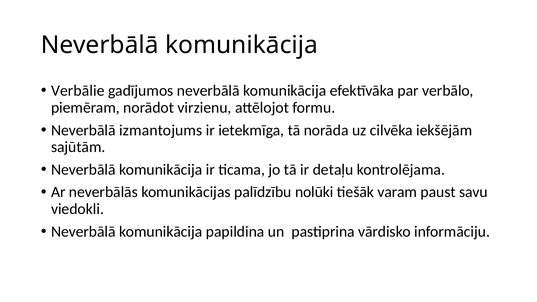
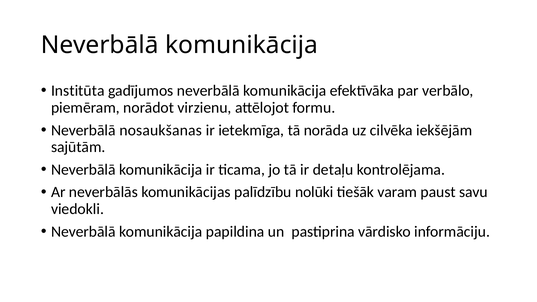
Verbālie: Verbālie -> Institūta (78, 91)
izmantojums: izmantojums -> nosaukšanas (161, 130)
